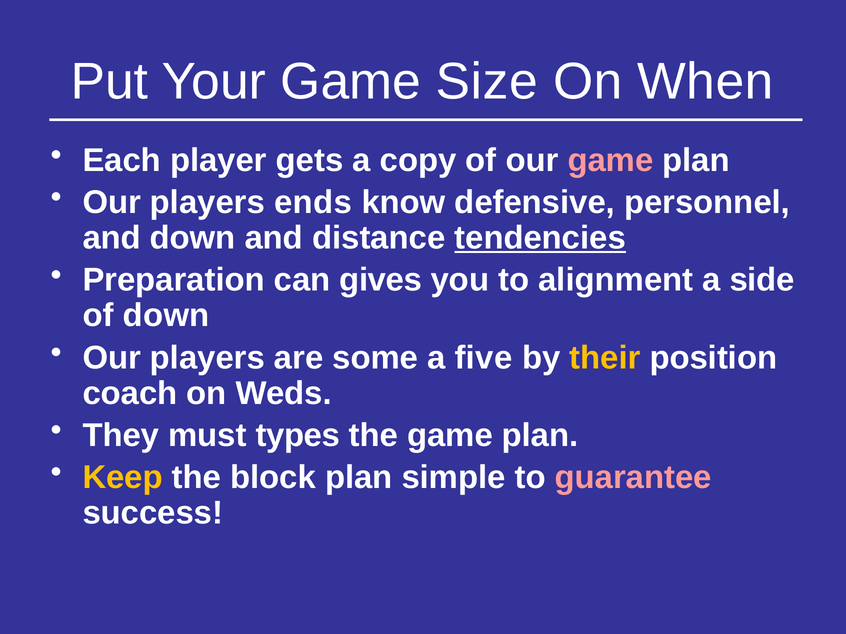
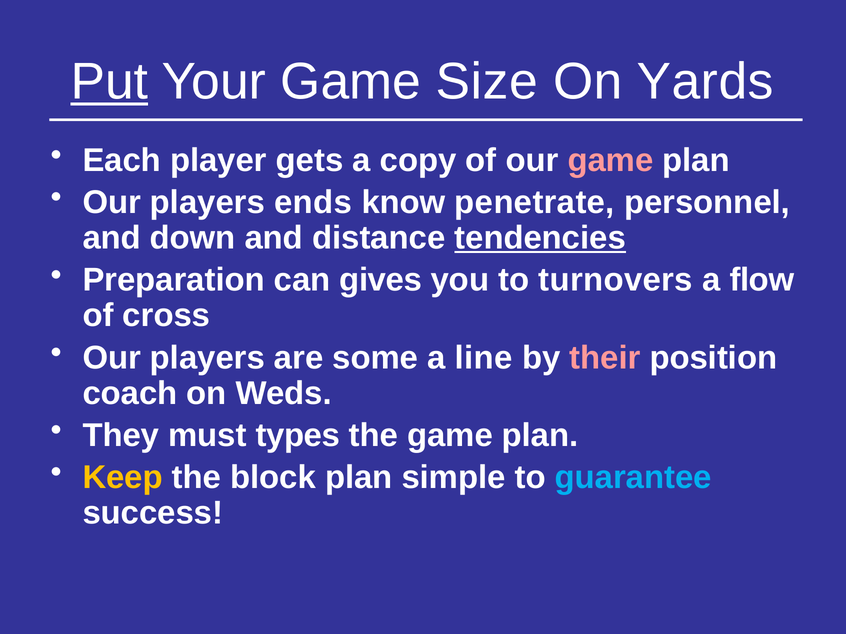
Put underline: none -> present (109, 82)
When: When -> Yards (705, 82)
defensive: defensive -> penetrate (535, 203)
alignment: alignment -> turnovers (616, 280)
side: side -> flow (762, 280)
of down: down -> cross (166, 316)
five: five -> line (484, 358)
their colour: yellow -> pink (605, 358)
guarantee colour: pink -> light blue (633, 478)
